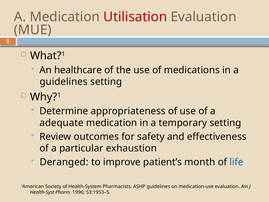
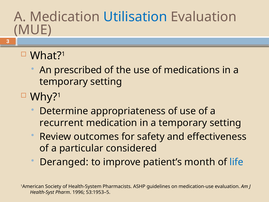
Utilisation colour: red -> blue (135, 17)
healthcare: healthcare -> prescribed (78, 70)
guidelines: guidelines -> temporary (64, 82)
adequate: adequate -> recurrent (62, 123)
exhaustion: exhaustion -> considered (131, 148)
